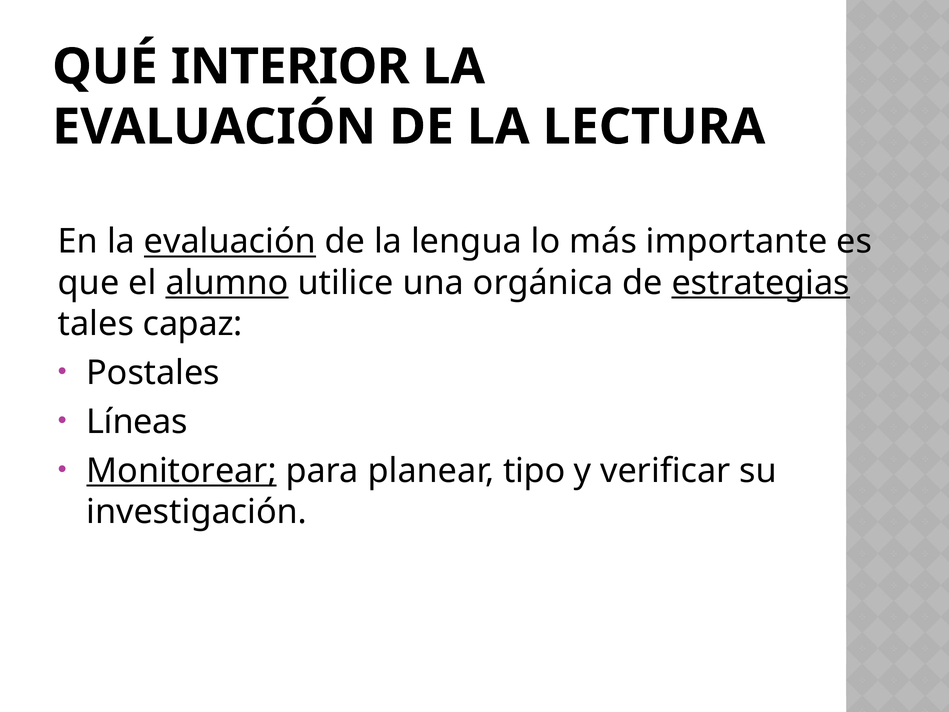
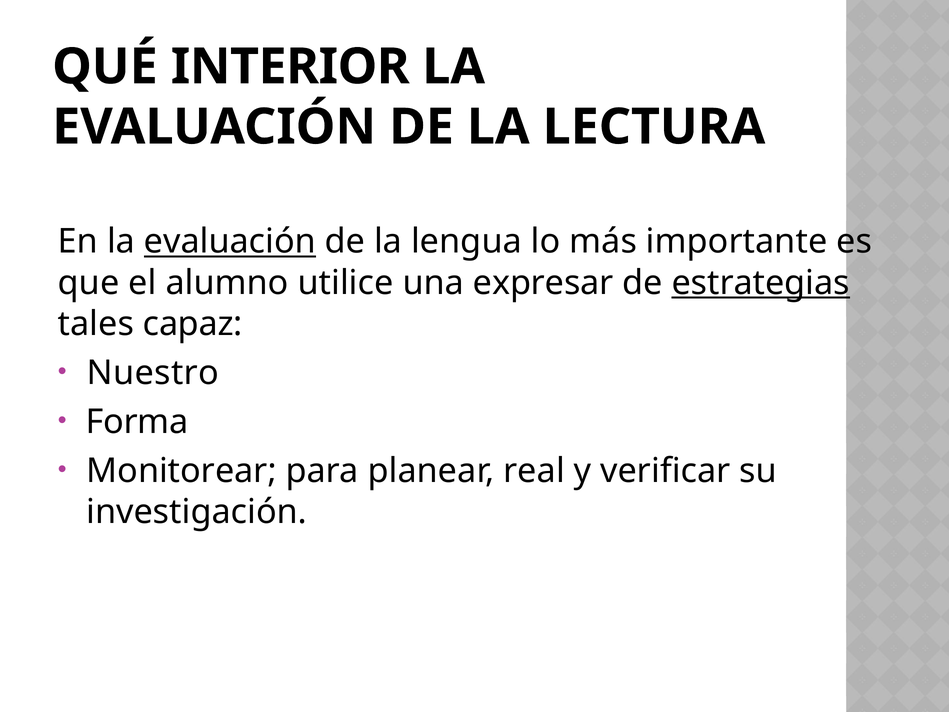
alumno underline: present -> none (227, 283)
orgánica: orgánica -> expresar (543, 283)
Postales: Postales -> Nuestro (153, 373)
Líneas: Líneas -> Forma (137, 422)
Monitorear underline: present -> none (182, 471)
tipo: tipo -> real (534, 471)
